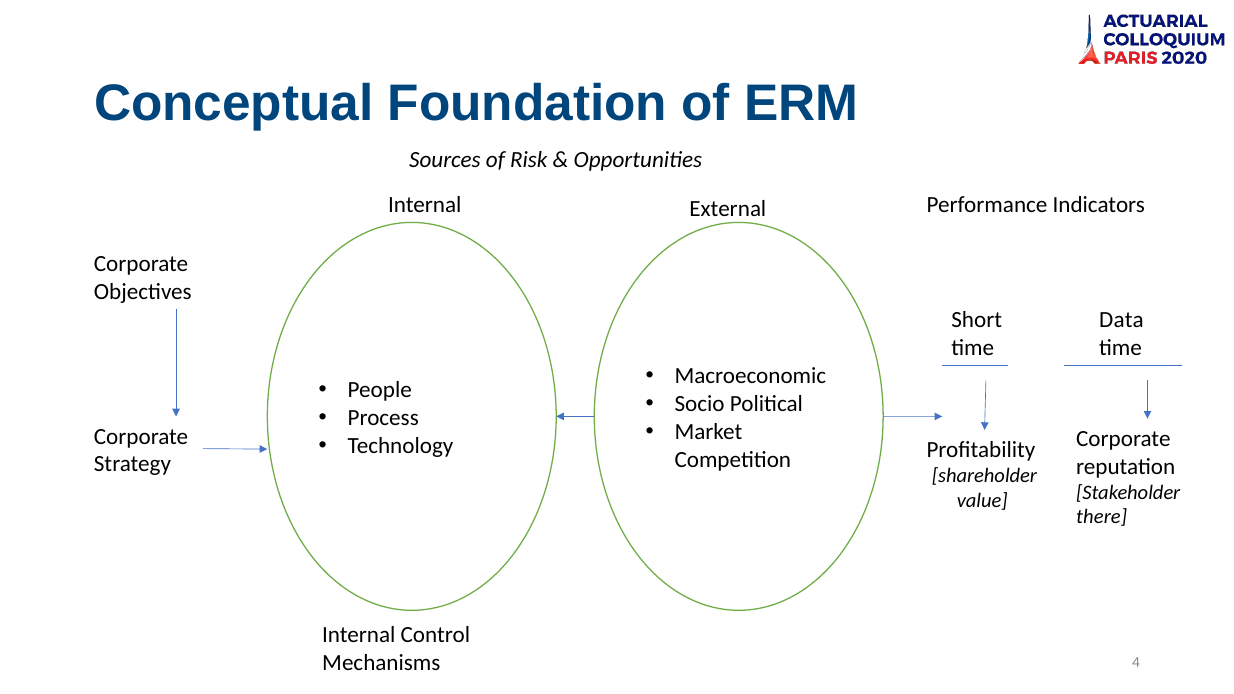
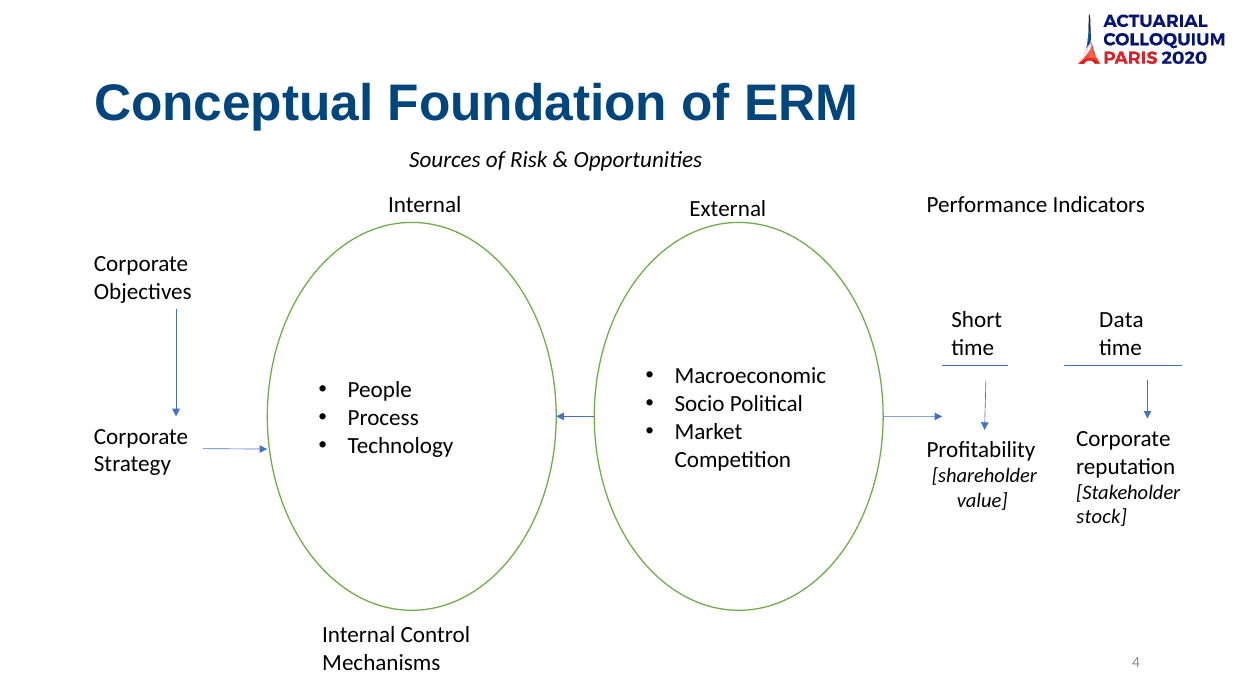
there: there -> stock (1102, 517)
